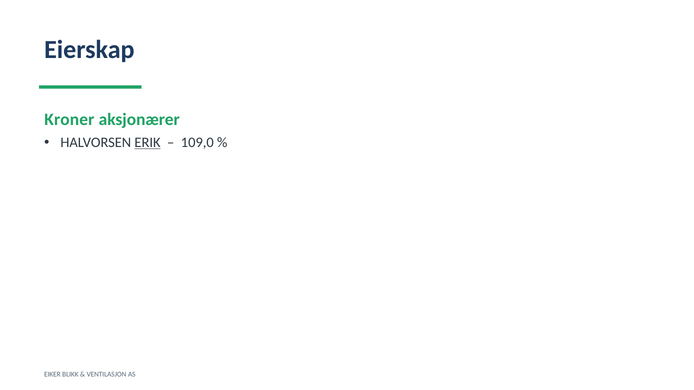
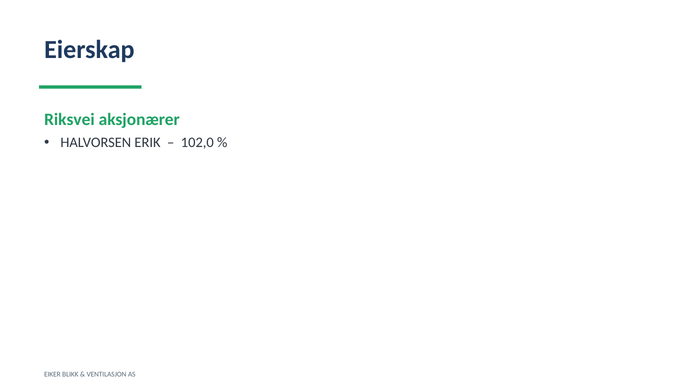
Kroner: Kroner -> Riksvei (69, 119)
ERIK underline: present -> none (148, 143)
109,0: 109,0 -> 102,0 (197, 143)
